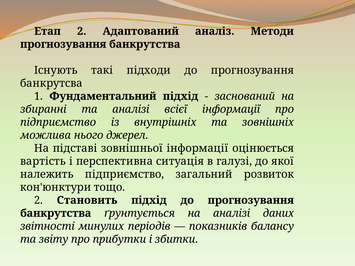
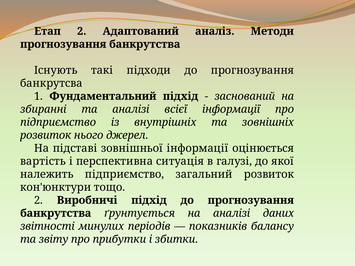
можлива: можлива -> розвиток (46, 135)
Становить: Становить -> Виробничі (87, 200)
